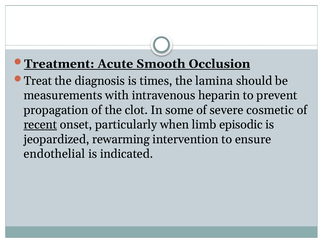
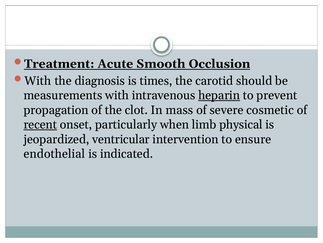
Treat: Treat -> With (38, 81)
lamina: lamina -> carotid (214, 81)
heparin underline: none -> present (219, 95)
some: some -> mass (179, 110)
episodic: episodic -> physical (241, 124)
rewarming: rewarming -> ventricular (121, 139)
